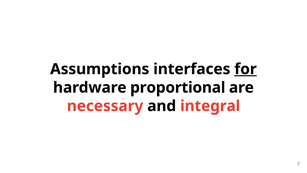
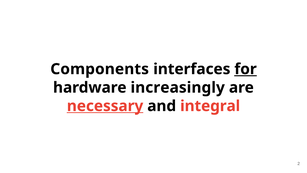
Assumptions: Assumptions -> Components (100, 69)
proportional: proportional -> increasingly (178, 87)
necessary underline: none -> present (105, 106)
